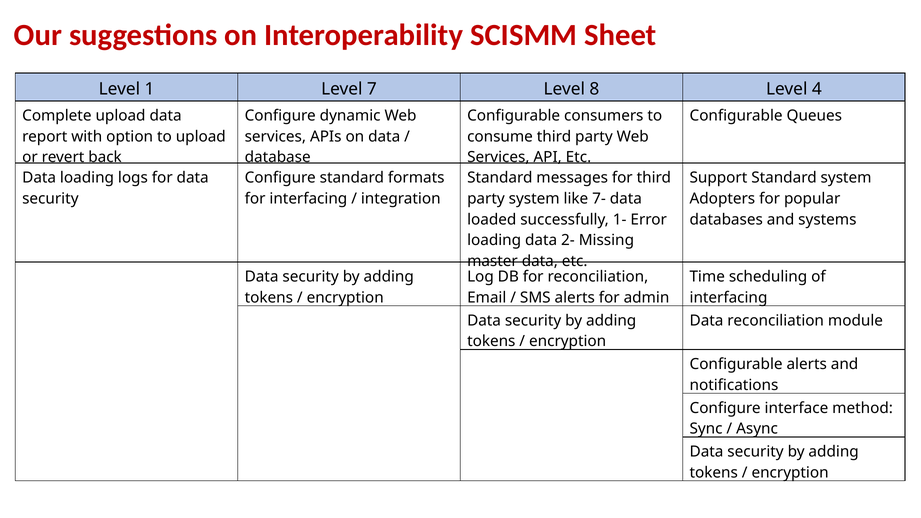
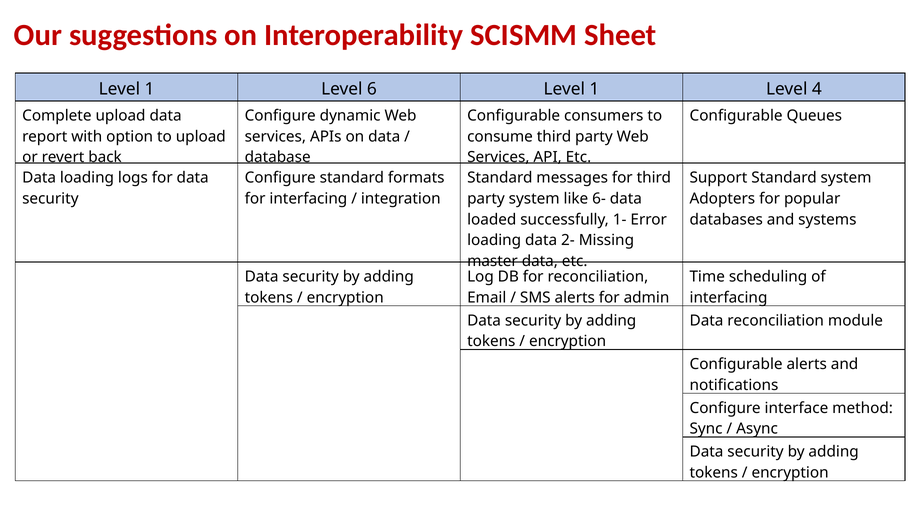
7: 7 -> 6 (372, 89)
8: 8 -> 1 (594, 89)
7-: 7- -> 6- (599, 199)
